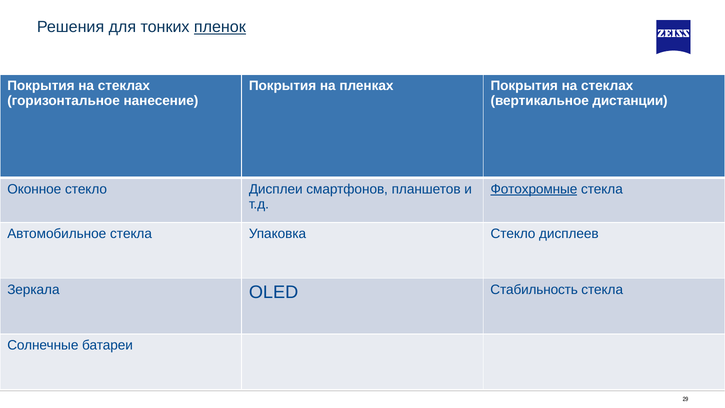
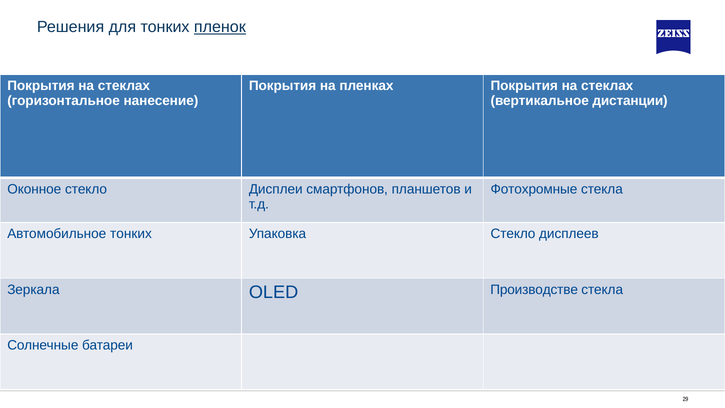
Фотохромные underline: present -> none (534, 189)
Автомобильное стекла: стекла -> тонких (131, 234)
Стабильность: Стабильность -> Производстве (534, 289)
